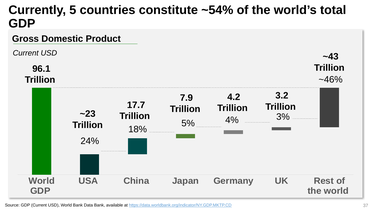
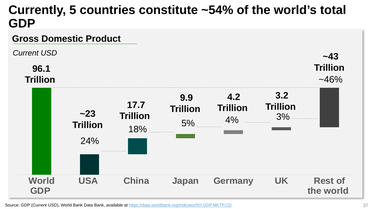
7.9: 7.9 -> 9.9 (186, 98)
